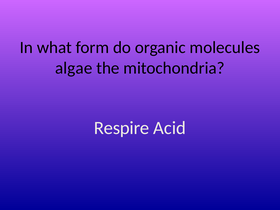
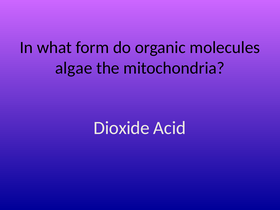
Respire: Respire -> Dioxide (122, 128)
